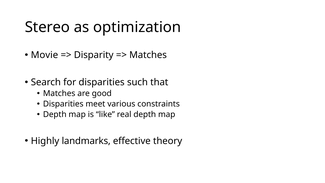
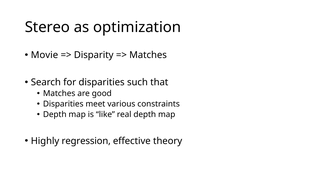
landmarks: landmarks -> regression (86, 141)
